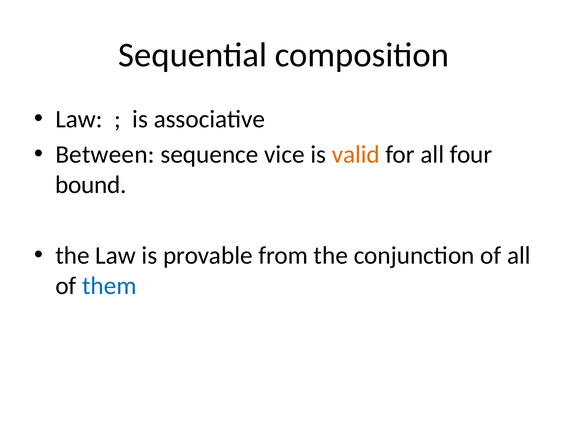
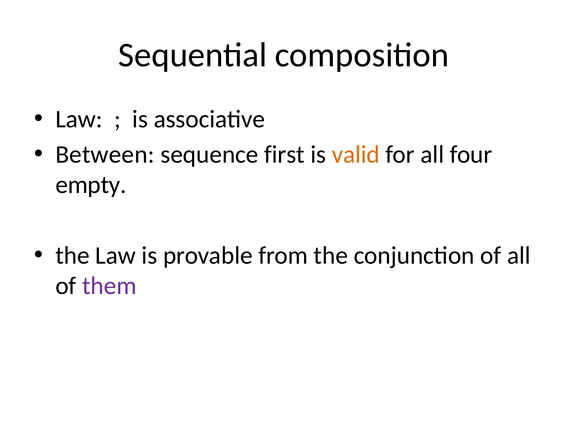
vice: vice -> first (284, 155)
bound: bound -> empty (91, 185)
them colour: blue -> purple (109, 286)
